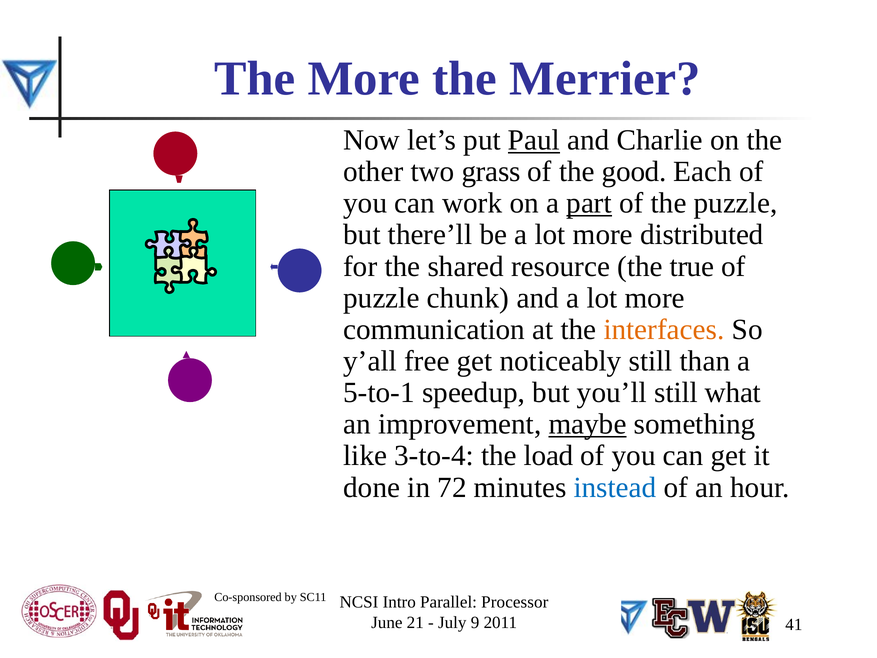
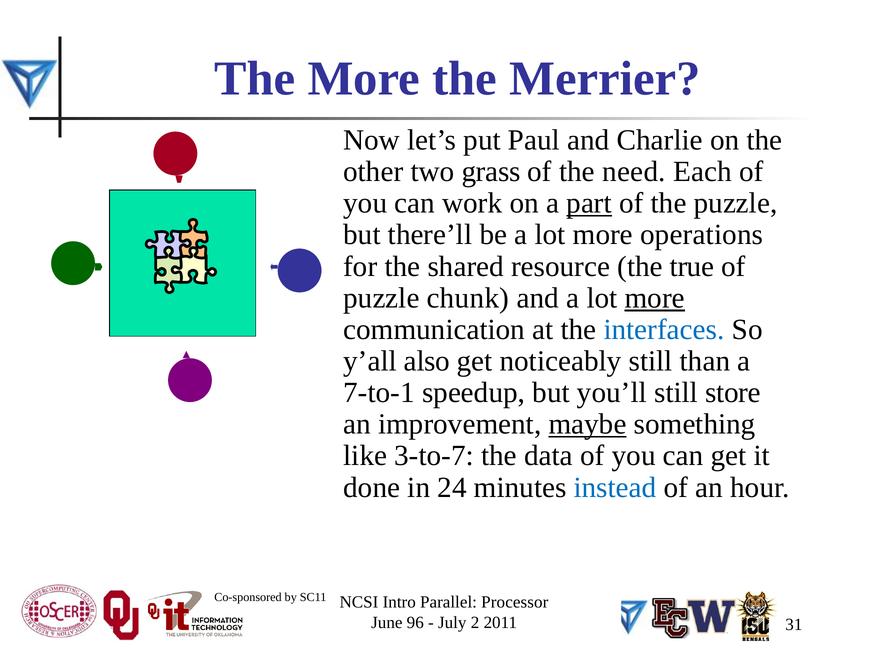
Paul underline: present -> none (534, 140)
good: good -> need (634, 172)
distributed: distributed -> operations (702, 235)
more underline: none -> present (655, 298)
interfaces colour: orange -> blue (664, 329)
free: free -> also (427, 361)
5-to-1: 5-to-1 -> 7-to-1 (379, 392)
what: what -> store (733, 392)
3-to-4: 3-to-4 -> 3-to-7 (434, 456)
load: load -> data (548, 456)
72: 72 -> 24 (452, 487)
21: 21 -> 96 (415, 622)
9: 9 -> 2 (475, 622)
41: 41 -> 31 (794, 624)
